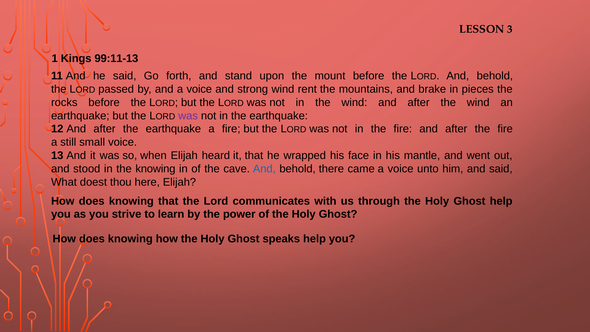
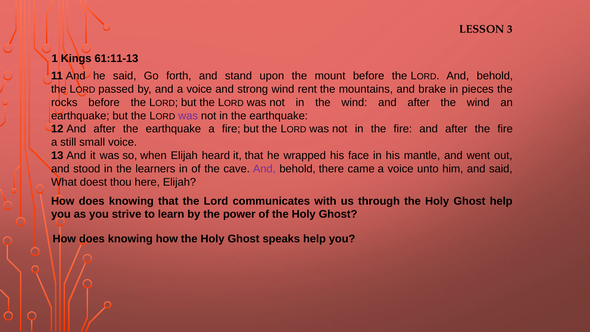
99:11-13: 99:11-13 -> 61:11-13 (116, 59)
the knowing: knowing -> learners (155, 169)
And colour: blue -> purple (264, 169)
